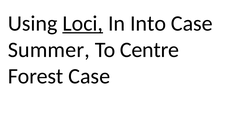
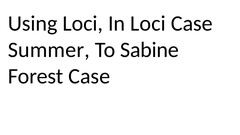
Loci underline: present -> none (83, 23)
In Into: Into -> Loci (148, 23)
Centre: Centre -> Sabine (149, 50)
